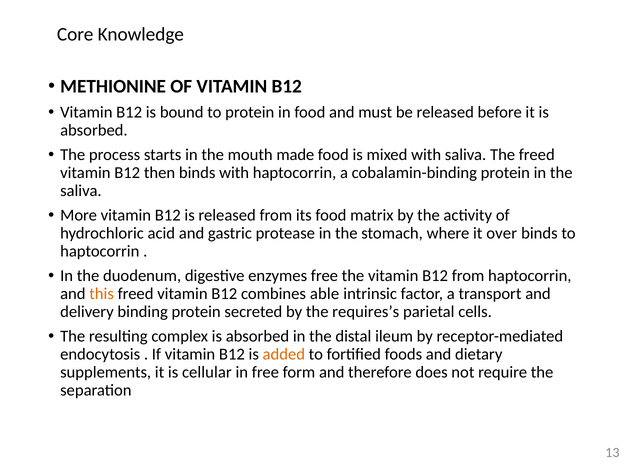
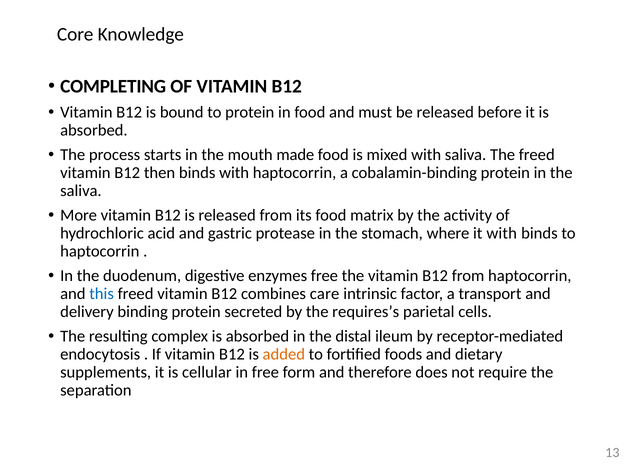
METHIONINE: METHIONINE -> COMPLETING (113, 86)
it over: over -> with (502, 234)
this colour: orange -> blue (102, 294)
able: able -> care (325, 294)
